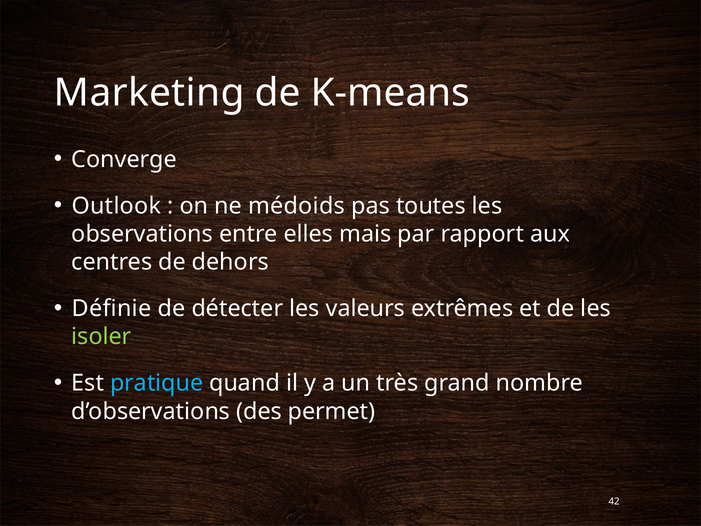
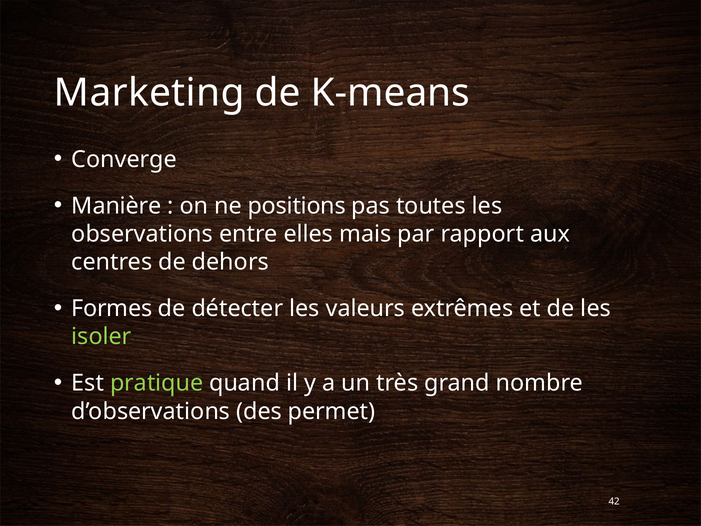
Outlook: Outlook -> Manière (117, 206)
médoids: médoids -> positions (297, 206)
Définie: Définie -> Formes (112, 309)
pratique colour: light blue -> light green (157, 383)
